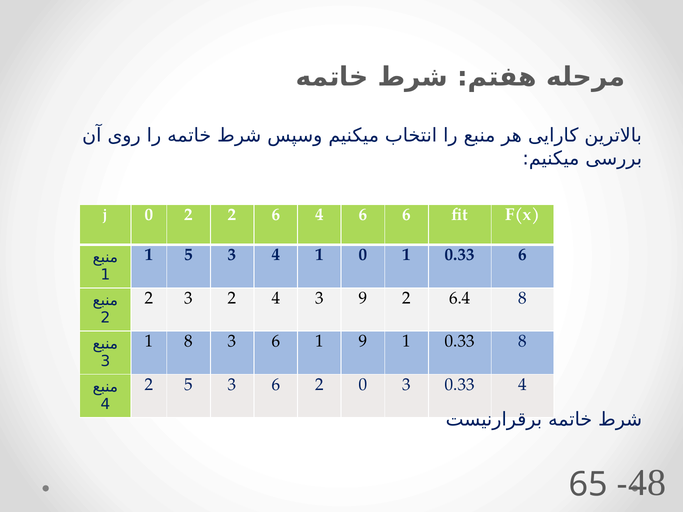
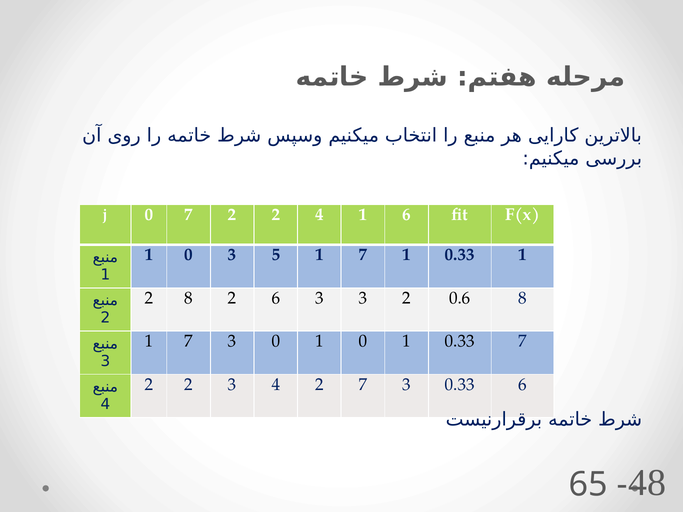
0 2: 2 -> 7 (189, 215)
6: 6 -> 2 (276, 215)
4 6: 6 -> 1 (363, 215)
5: 5 -> 0 (189, 255)
3 4: 4 -> 5 (276, 255)
0: 0 -> 7 (363, 255)
0.33 6: 6 -> 1 (523, 255)
2 3: 3 -> 8 (189, 298)
2 4: 4 -> 6 (276, 298)
3 9: 9 -> 3 (363, 298)
6.4: 6.4 -> 0.6 (460, 298)
8: 8 -> 7 (189, 341)
6: 6 -> 0 (276, 341)
9: 9 -> 0 (363, 341)
0.33 8: 8 -> 7 (523, 341)
5: 5 -> 2 (189, 385)
6: 6 -> 4 (276, 385)
2 0: 0 -> 7 (363, 385)
0.33 4: 4 -> 6 (523, 385)
